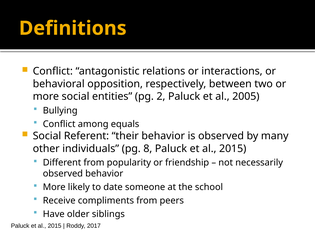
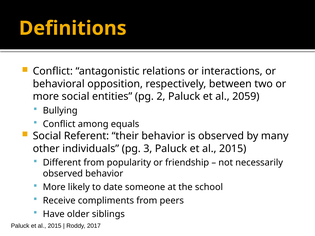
2005: 2005 -> 2059 (246, 97)
8: 8 -> 3 (148, 149)
